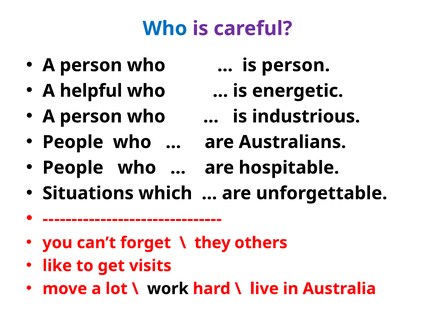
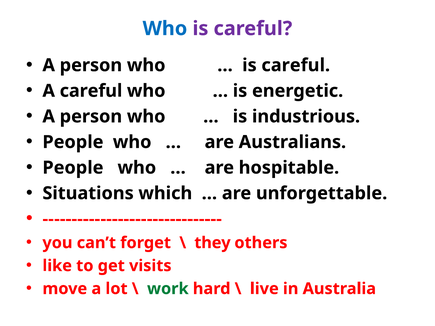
person: person -> careful (296, 65)
A helpful: helpful -> careful (91, 91)
work colour: black -> green (168, 289)
